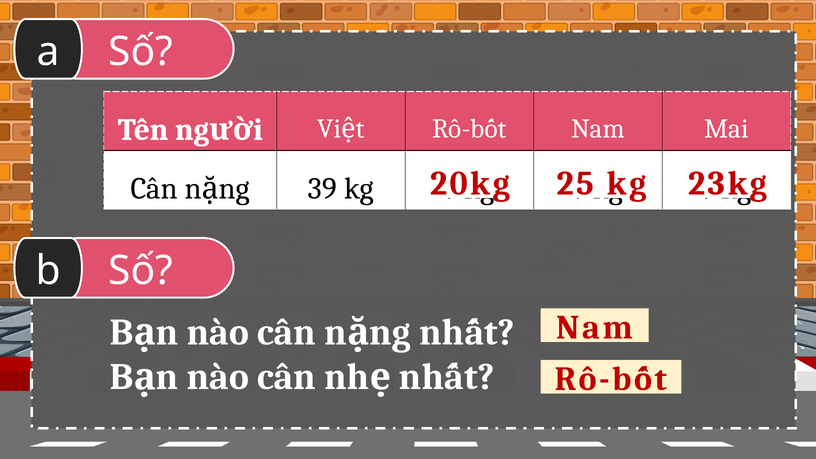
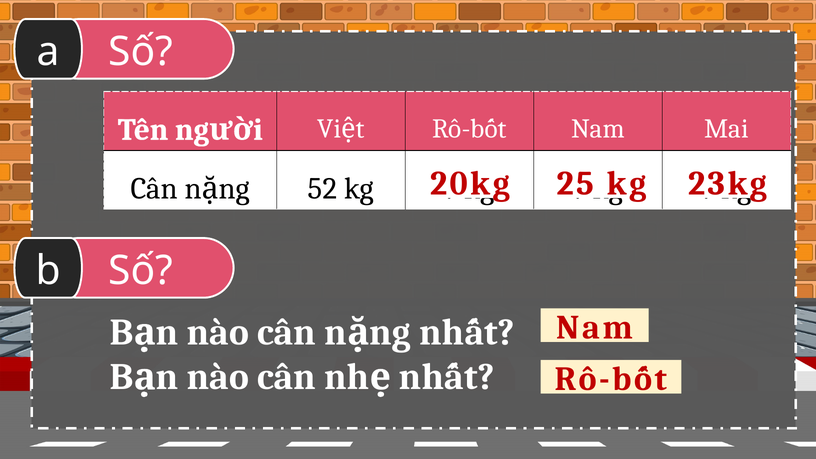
39: 39 -> 52 (323, 189)
